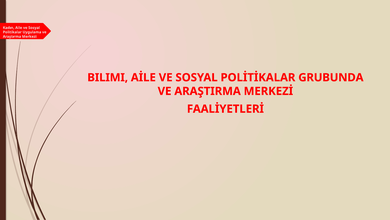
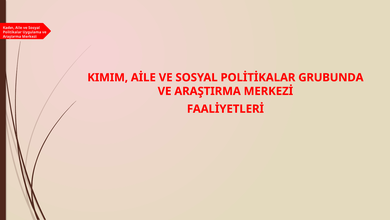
BILIMI: BILIMI -> KIMIM (108, 77)
